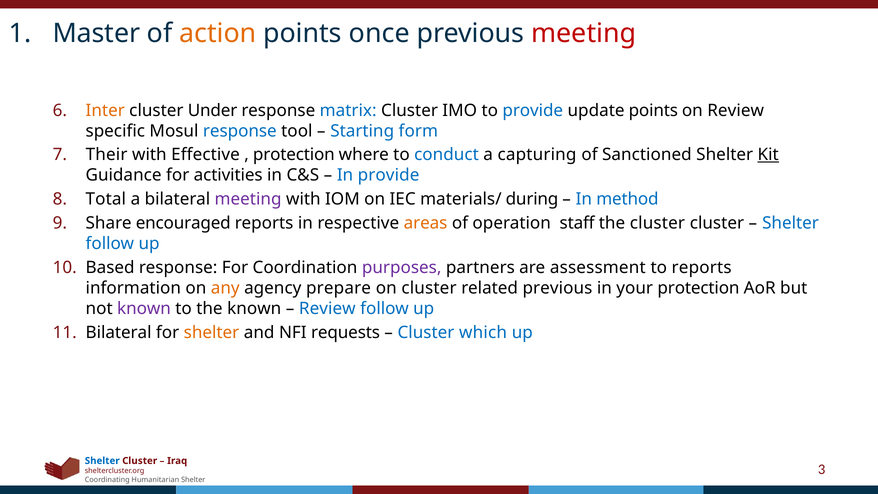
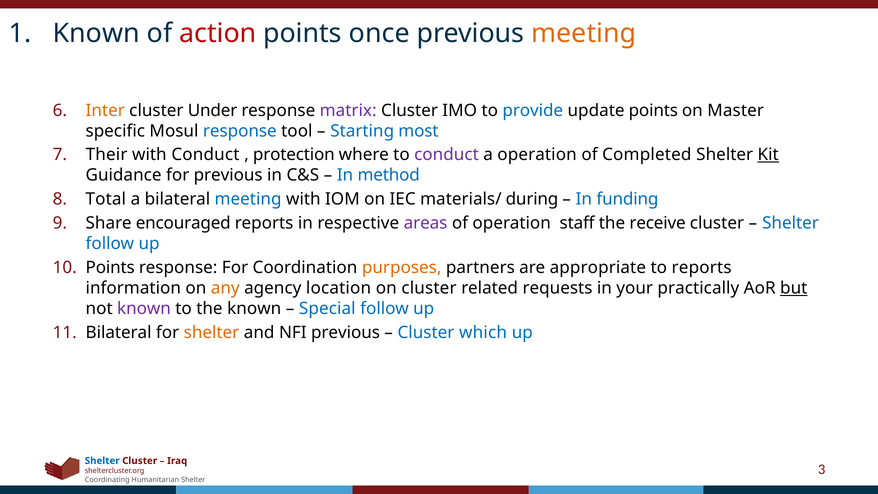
Master: Master -> Known (96, 33)
action colour: orange -> red (218, 33)
meeting colour: red -> orange (584, 33)
matrix colour: blue -> purple (348, 110)
on Review: Review -> Master (736, 110)
form: form -> most (418, 131)
with Effective: Effective -> Conduct (205, 155)
conduct colour: blue -> purple (446, 155)
a capturing: capturing -> operation (537, 155)
Sanctioned: Sanctioned -> Completed (647, 155)
for activities: activities -> previous (228, 175)
In provide: provide -> method (389, 175)
meeting colour: purple -> blue (248, 199)
method: method -> funding (627, 199)
areas colour: orange -> purple (426, 223)
the cluster: cluster -> receive (658, 223)
Based: Based -> Points (110, 268)
purposes colour: purple -> orange (402, 268)
assessment: assessment -> appropriate (598, 268)
prepare: prepare -> location (339, 288)
related previous: previous -> requests (557, 288)
your protection: protection -> practically (698, 288)
but underline: none -> present (794, 288)
Review: Review -> Special (327, 309)
NFI requests: requests -> previous (345, 332)
